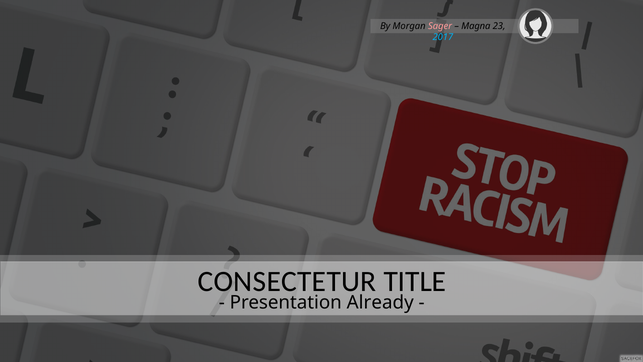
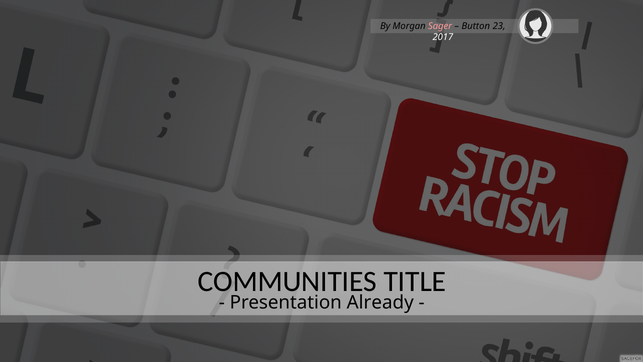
Magna: Magna -> Button (476, 26)
2017 colour: light blue -> white (443, 37)
CONSECTETUR: CONSECTETUR -> COMMUNITIES (287, 281)
